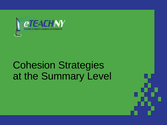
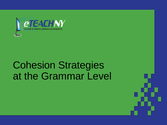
Summary: Summary -> Grammar (63, 76)
